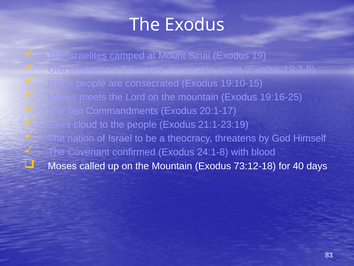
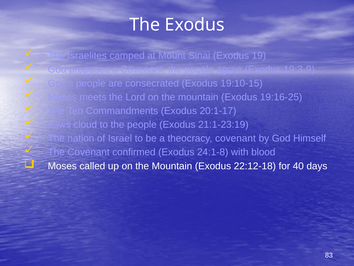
theocracy threatens: threatens -> covenant (235, 138)
73:12-18: 73:12-18 -> 22:12-18 (255, 166)
